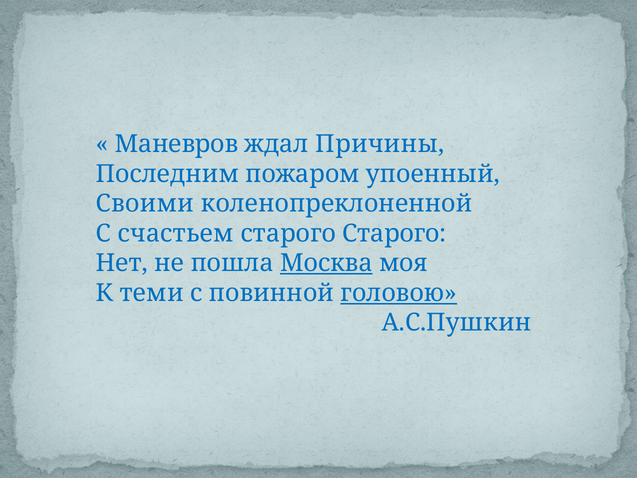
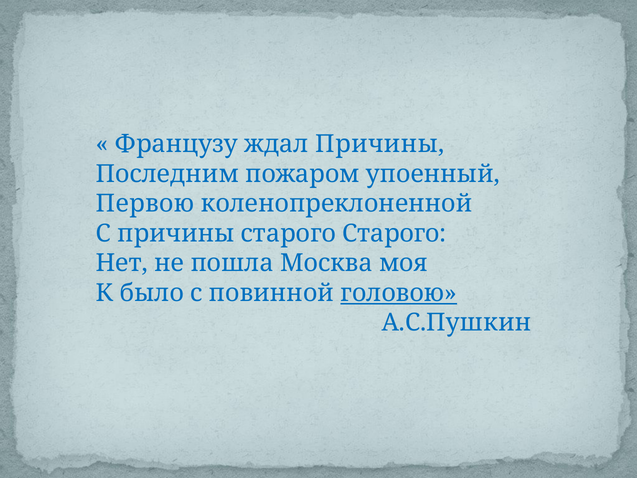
Маневров: Маневров -> Французу (176, 144)
Своими: Своими -> Первою (145, 204)
С счастьем: счастьем -> причины (176, 233)
Москва underline: present -> none (326, 263)
теми: теми -> было (152, 293)
